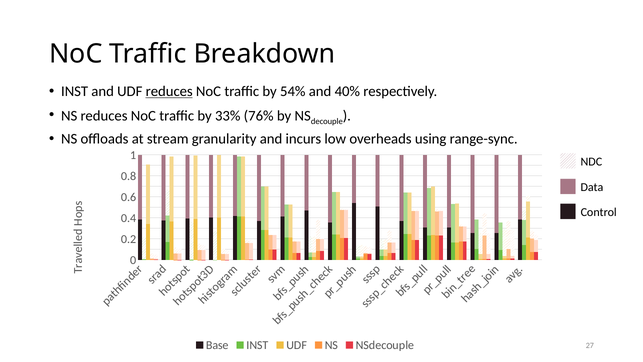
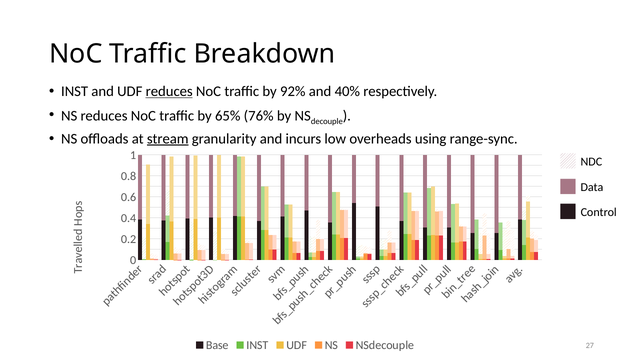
54%: 54% -> 92% (293, 91)
33%: 33% -> 65% (228, 116)
stream underline: none -> present (168, 139)
